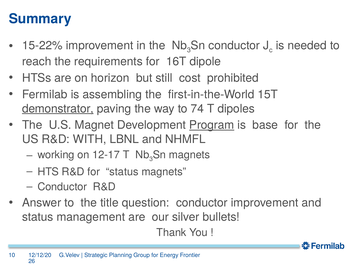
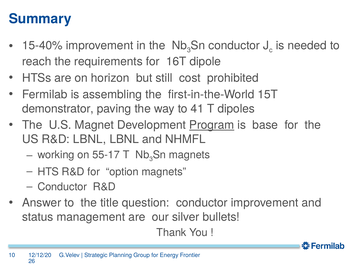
15-22%: 15-22% -> 15-40% (42, 45)
demonstrator underline: present -> none (58, 109)
74: 74 -> 41 (197, 109)
R&D WITH: WITH -> LBNL (90, 139)
12-17: 12-17 -> 55-17 (106, 155)
for status: status -> option (122, 172)
